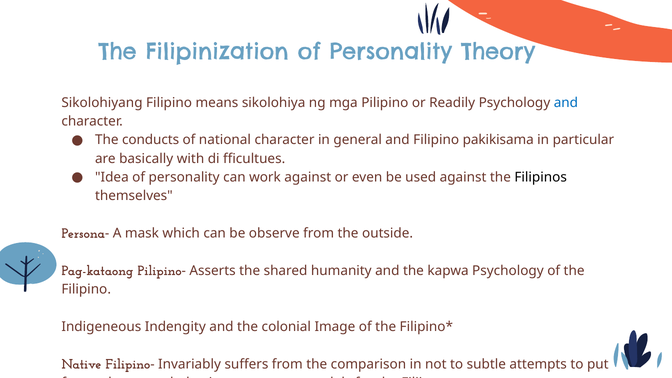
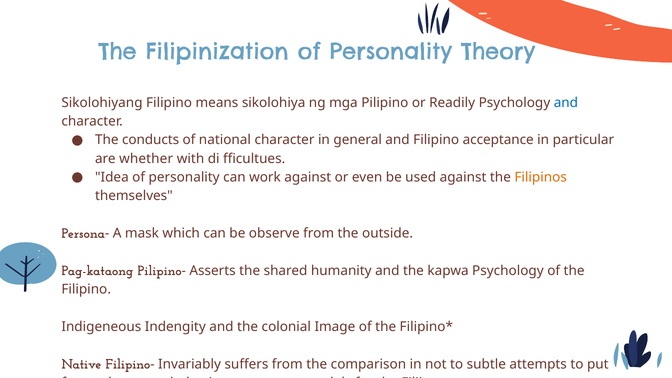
pakikisama: pakikisama -> acceptance (498, 140)
basically: basically -> whether (146, 159)
Filipinos colour: black -> orange (541, 177)
